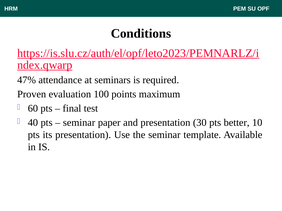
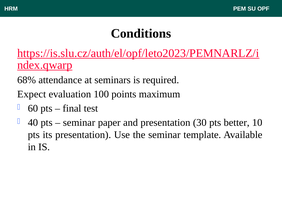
47%: 47% -> 68% (27, 80)
Proven: Proven -> Expect (32, 94)
